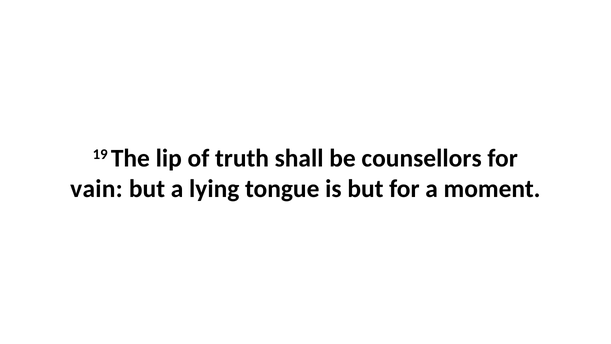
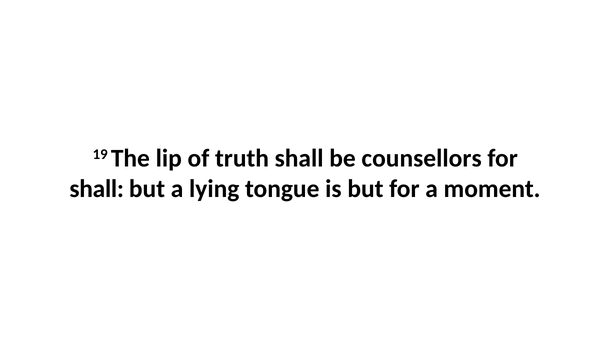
vain: vain -> shall (97, 189)
